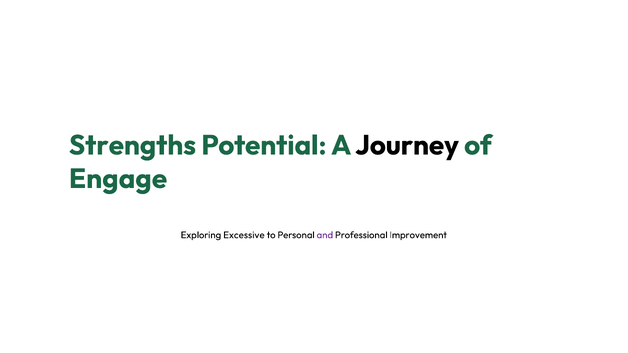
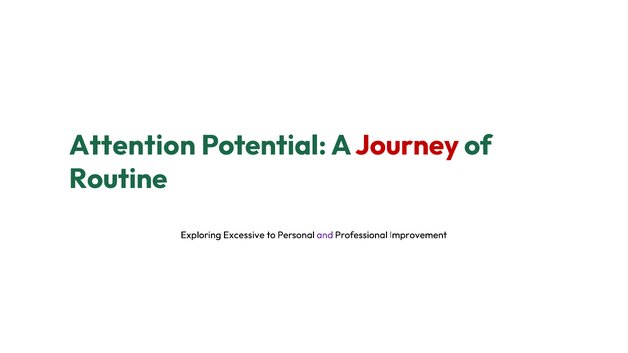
Strengths: Strengths -> Attention (132, 145)
Journey colour: black -> red (407, 145)
Engage: Engage -> Routine (118, 179)
